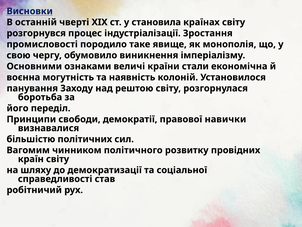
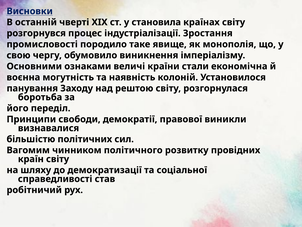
навички: навички -> виникли (225, 119)
